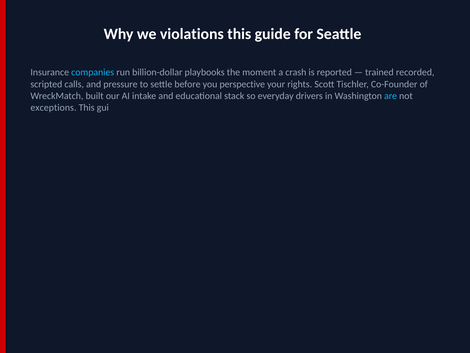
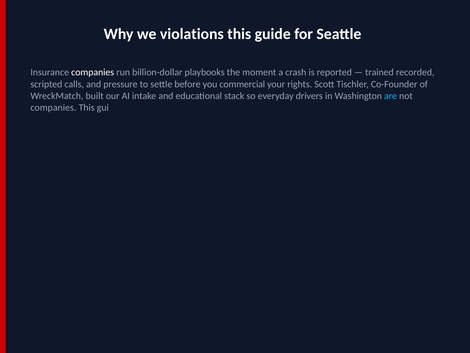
companies colour: light blue -> white (93, 72)
perspective: perspective -> commercial (242, 84)
exceptions: exceptions -> companies (53, 108)
